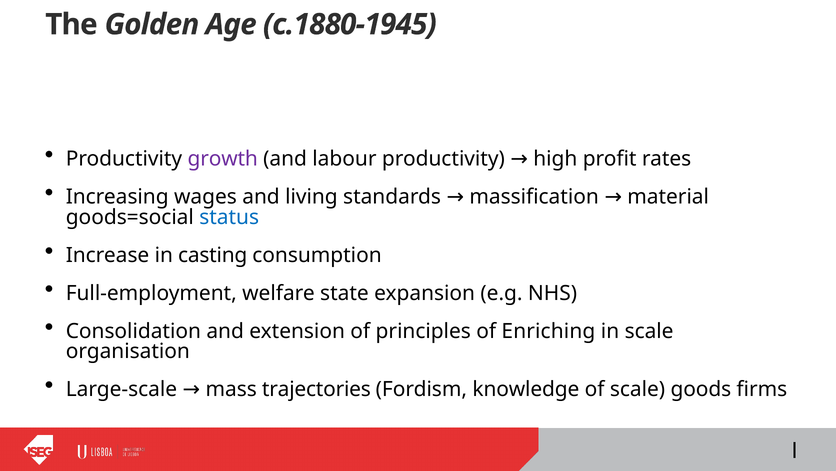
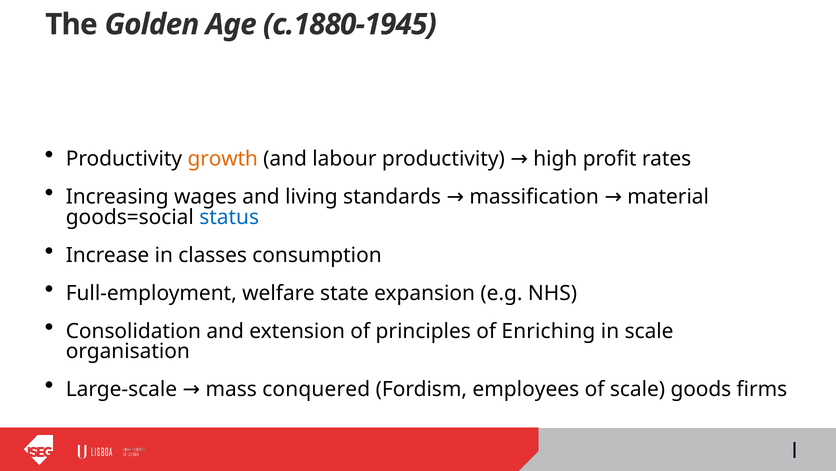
growth colour: purple -> orange (223, 158)
casting: casting -> classes (213, 255)
trajectories: trajectories -> conquered (316, 389)
knowledge: knowledge -> employees (526, 389)
